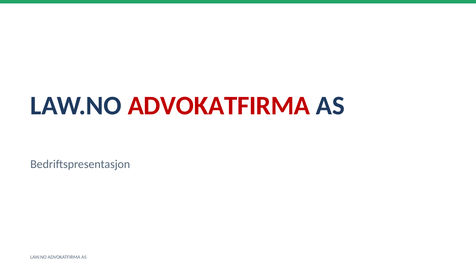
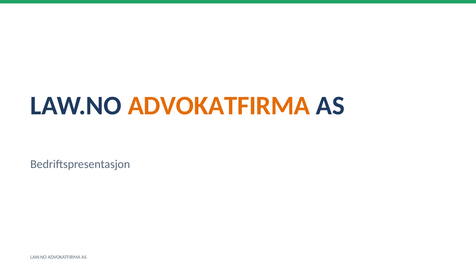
ADVOKATFIRMA colour: red -> orange (219, 106)
